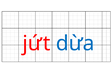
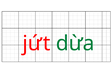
dừa colour: blue -> green (75, 43)
